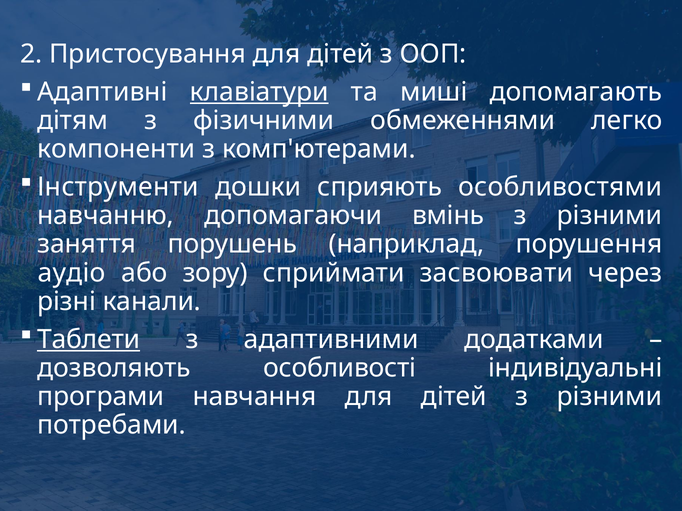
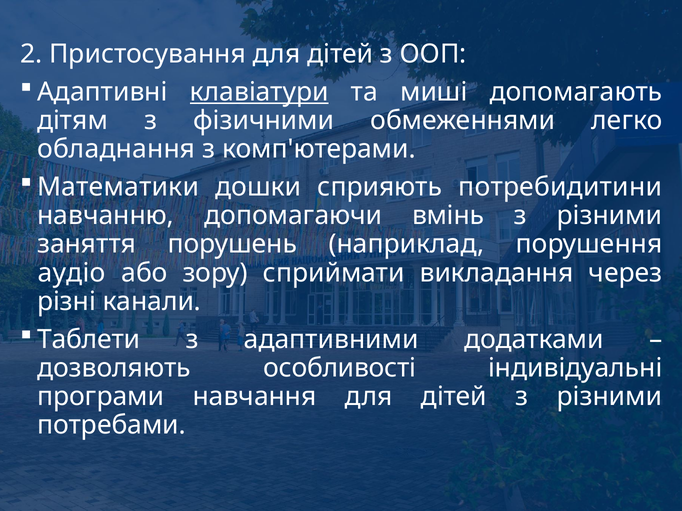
компоненти: компоненти -> обладнання (116, 149)
Інструменти: Інструменти -> Математики (118, 187)
особливостями: особливостями -> потребидитини (560, 187)
засвоювати: засвоювати -> викладання (497, 273)
Таблети underline: present -> none (89, 340)
